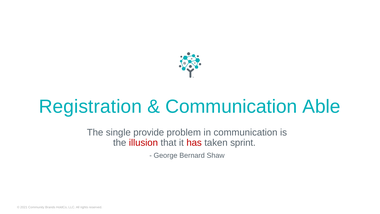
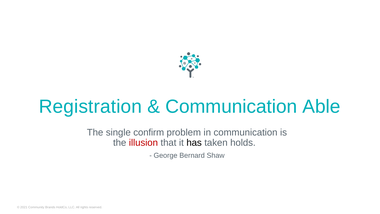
provide: provide -> confirm (149, 132)
has colour: red -> black (194, 143)
sprint: sprint -> holds (243, 143)
